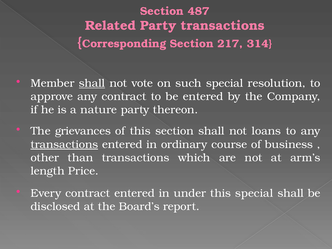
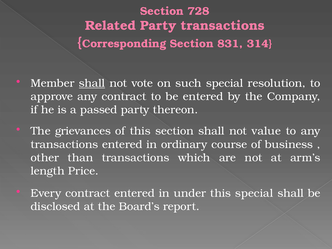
487: 487 -> 728 (198, 11)
217: 217 -> 831 (230, 44)
nature: nature -> passed (99, 110)
loans: loans -> value (266, 131)
transactions underline: present -> none (64, 144)
